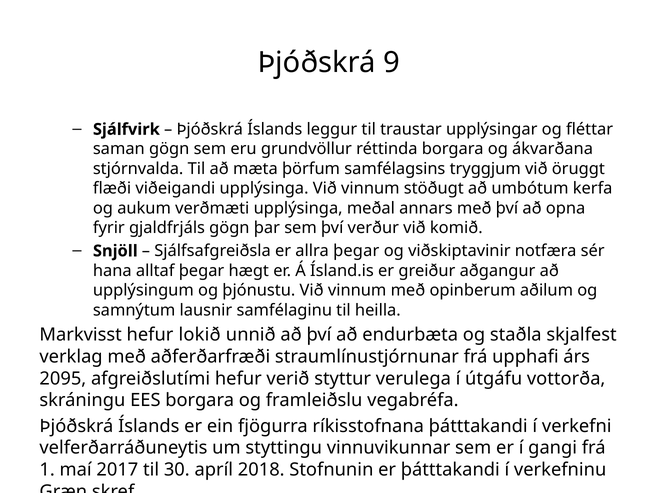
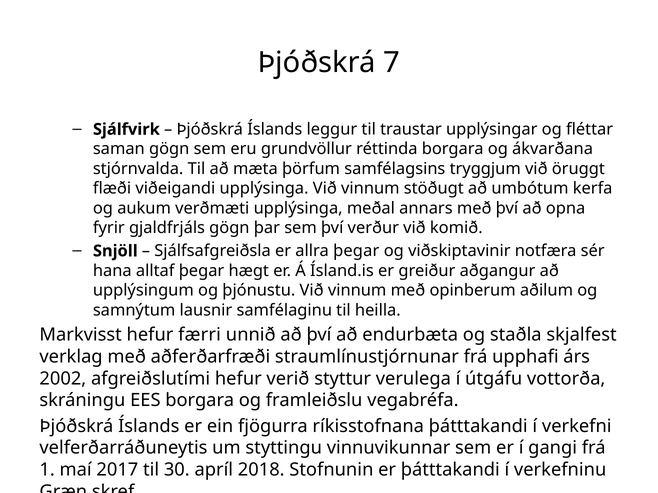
9: 9 -> 7 (392, 63)
lokið: lokið -> færri (200, 335)
2095: 2095 -> 2002 (63, 379)
